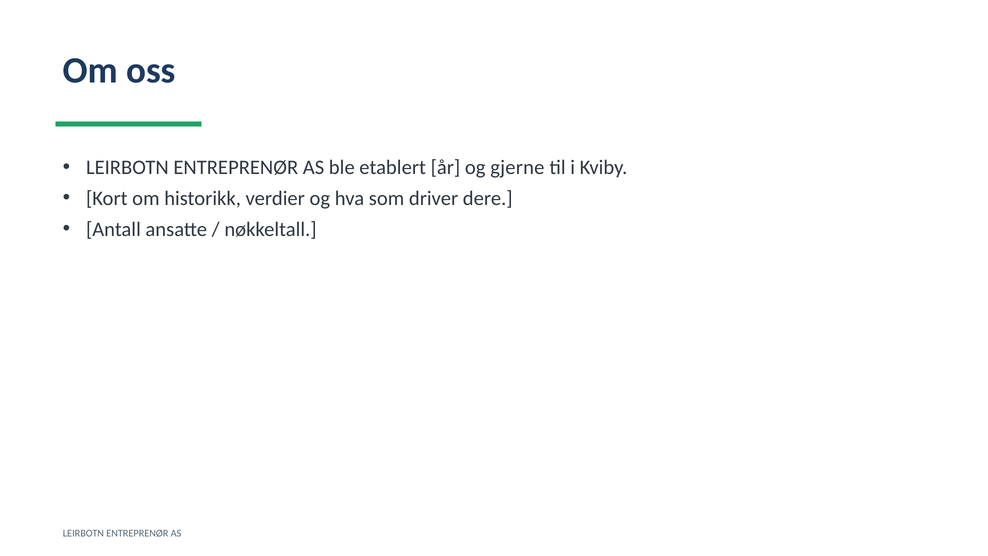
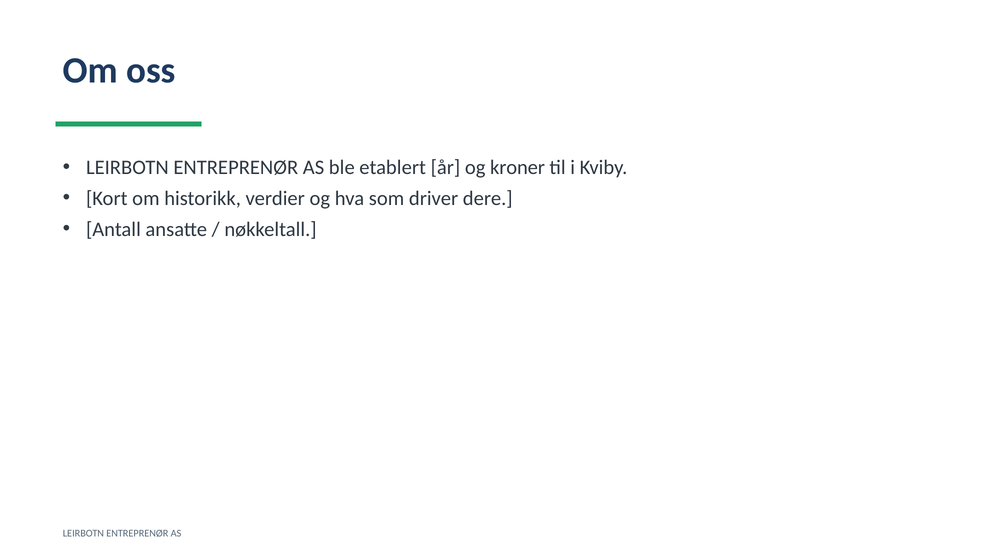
gjerne: gjerne -> kroner (518, 167)
